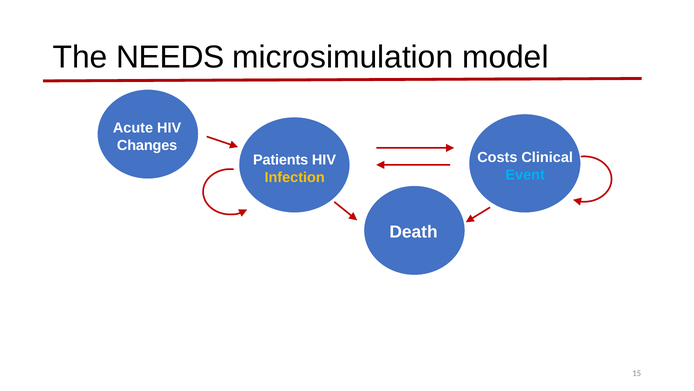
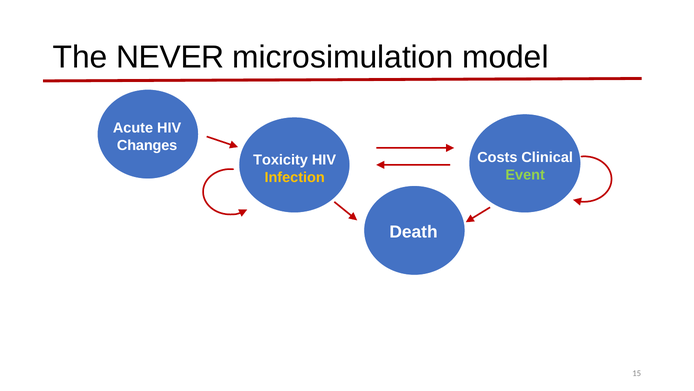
NEEDS: NEEDS -> NEVER (170, 57)
Patients: Patients -> Toxicity (281, 160)
Event colour: light blue -> light green (525, 175)
